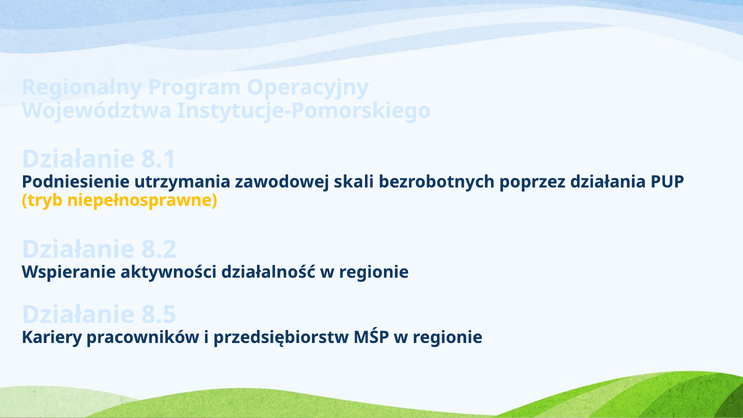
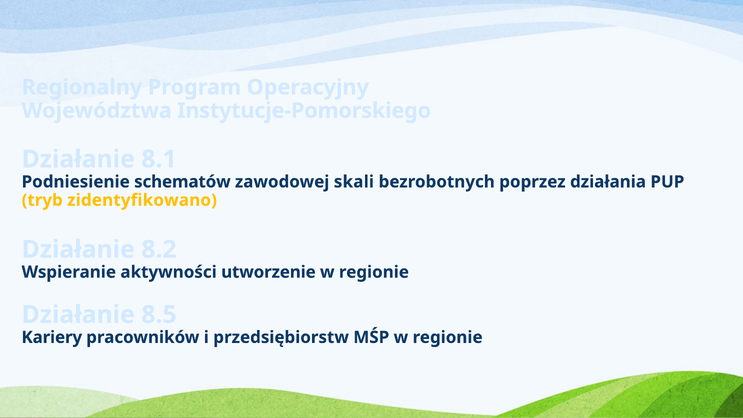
utrzymania: utrzymania -> schematów (182, 182)
niepełnosprawne: niepełnosprawne -> zidentyfikowano (142, 200)
działalność: działalność -> utworzenie (268, 272)
